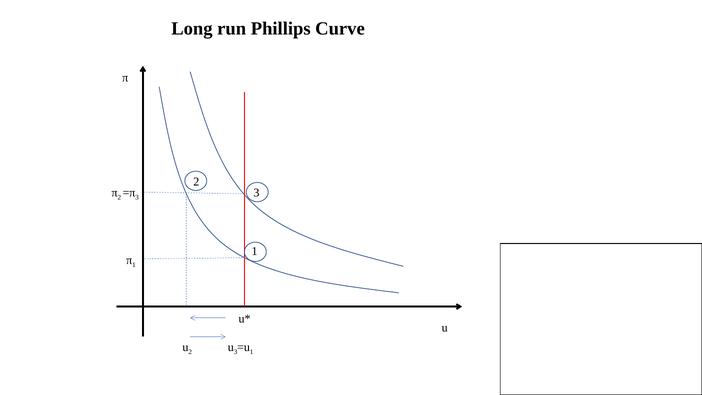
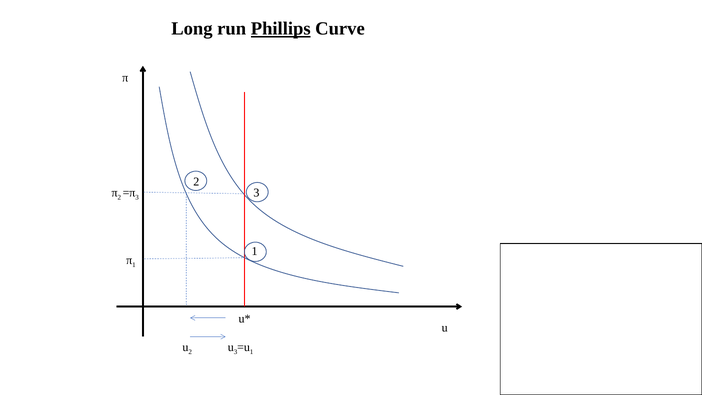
Phillips underline: none -> present (281, 29)
